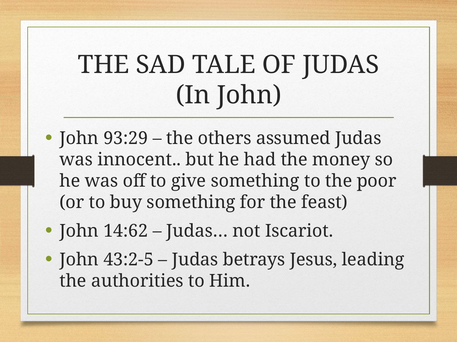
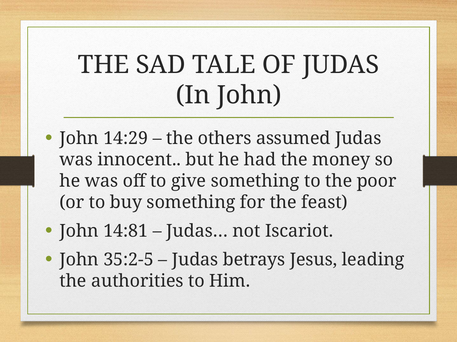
93:29: 93:29 -> 14:29 (126, 139)
14:62: 14:62 -> 14:81 (126, 231)
43:2-5: 43:2-5 -> 35:2-5 (129, 260)
